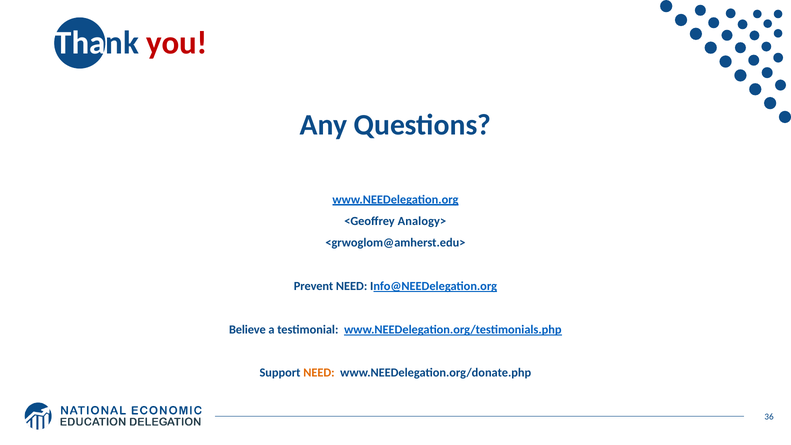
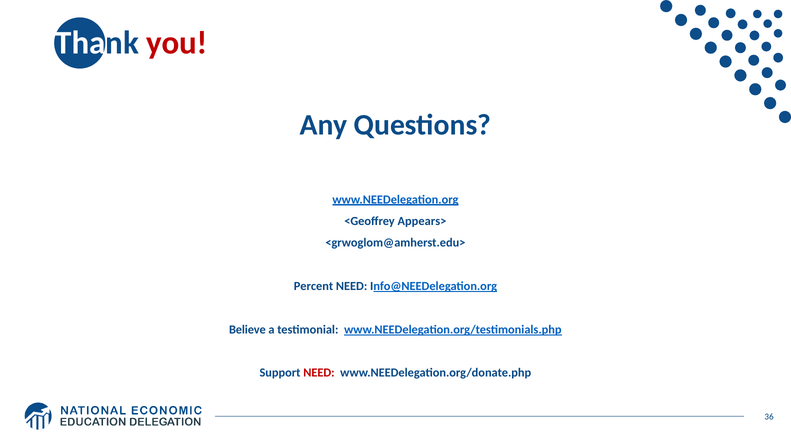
Analogy>: Analogy> -> Appears> (422, 221)
Prevent: Prevent -> Percent (313, 286)
NEED colour: orange -> red (319, 373)
